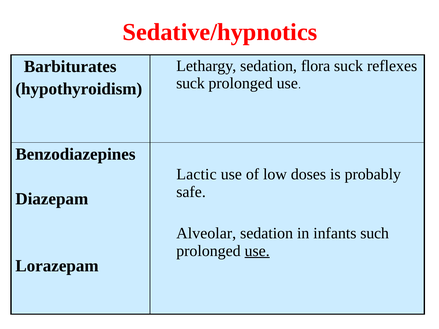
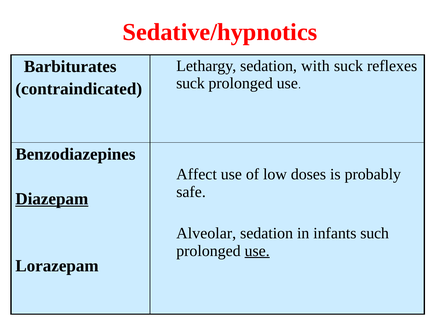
flora: flora -> with (315, 66)
hypothyroidism: hypothyroidism -> contraindicated (79, 89)
Lactic: Lactic -> Affect (197, 174)
Diazepam underline: none -> present (52, 199)
